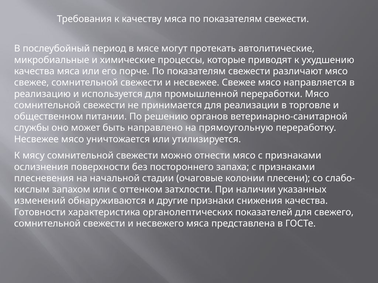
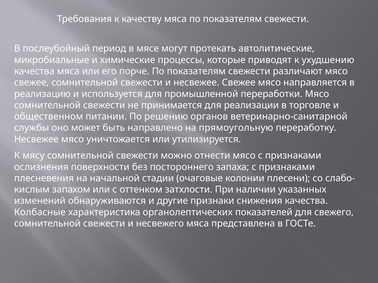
Готовности: Готовности -> Колбасные (40, 213)
